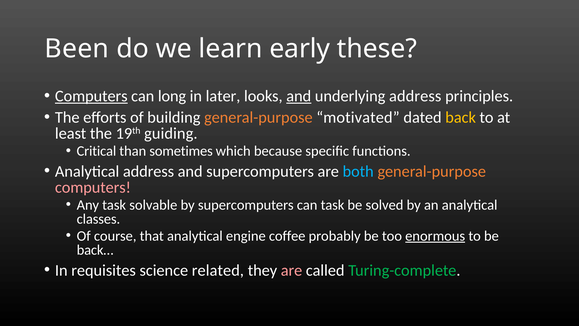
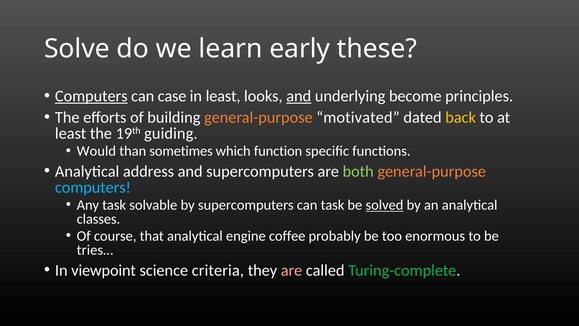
Been: Been -> Solve (77, 49)
long: long -> case (172, 96)
in later: later -> least (223, 96)
underlying address: address -> become (415, 96)
Critical: Critical -> Would (96, 151)
because: because -> function (278, 151)
both colour: light blue -> light green (358, 171)
computers colour: pink -> light blue (93, 187)
solved underline: none -> present (384, 205)
enormous underline: present -> none (435, 236)
back…: back… -> tries… (95, 250)
requisites: requisites -> viewpoint (104, 270)
related: related -> criteria (218, 270)
